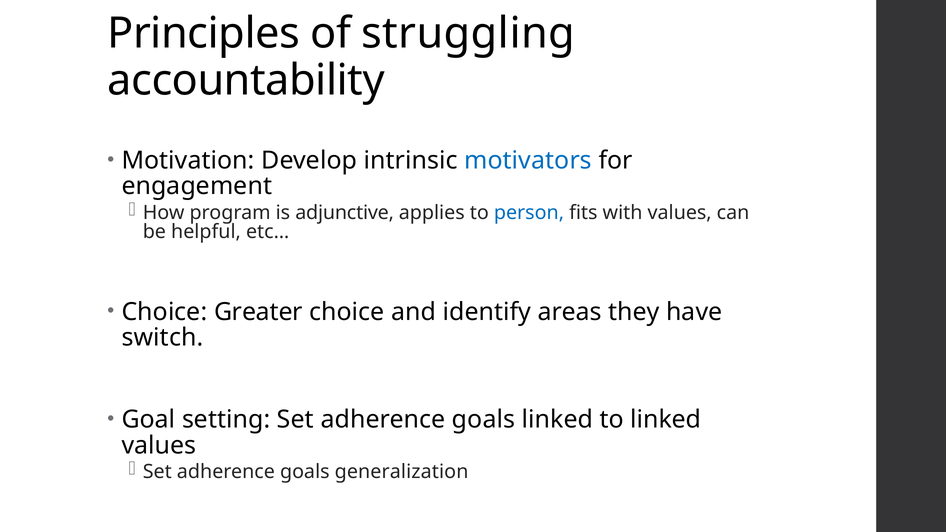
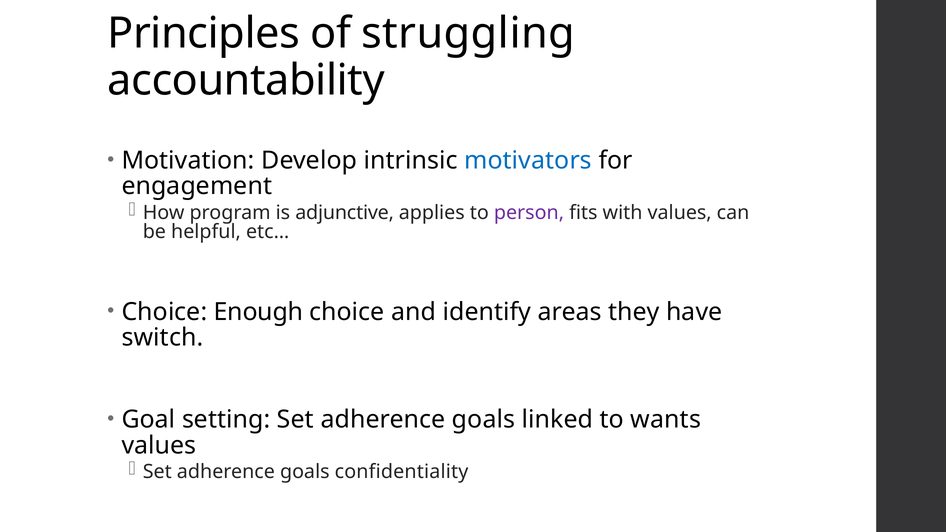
person colour: blue -> purple (529, 213)
Greater: Greater -> Enough (258, 312)
to linked: linked -> wants (666, 420)
generalization: generalization -> confidentiality (402, 472)
